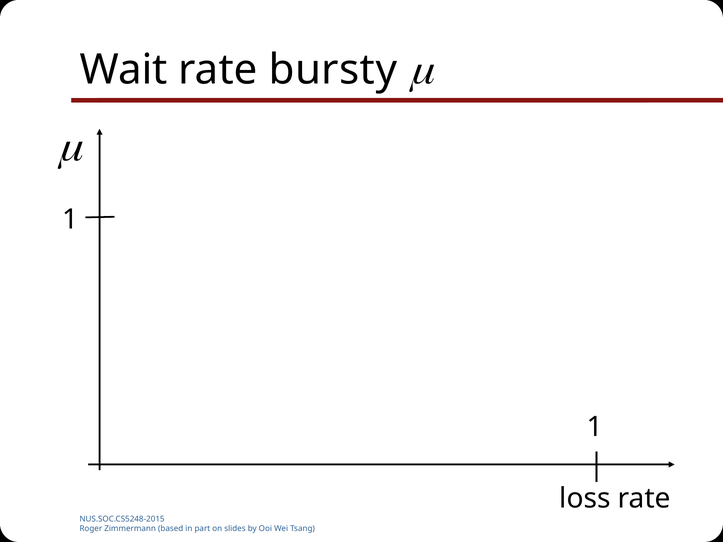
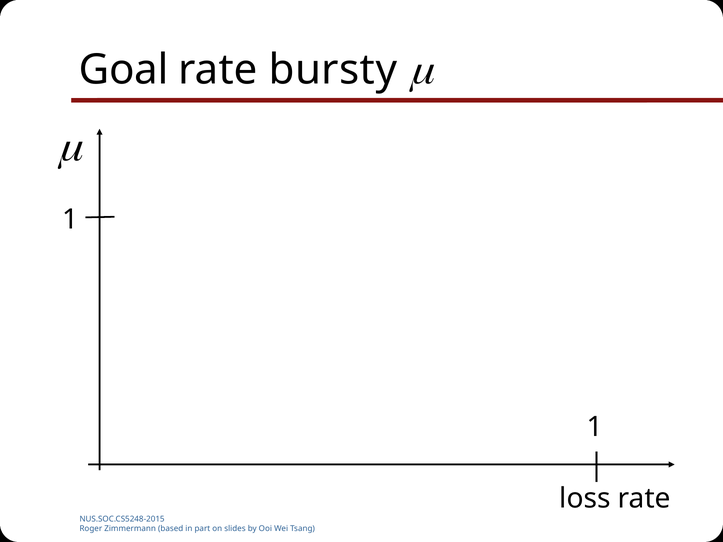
Wait: Wait -> Goal (124, 70)
